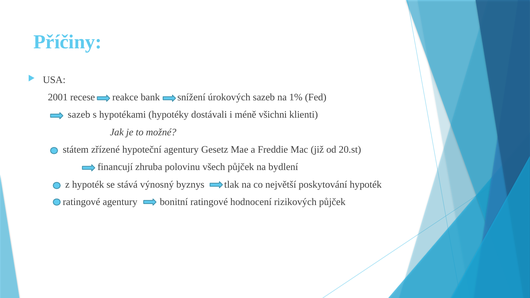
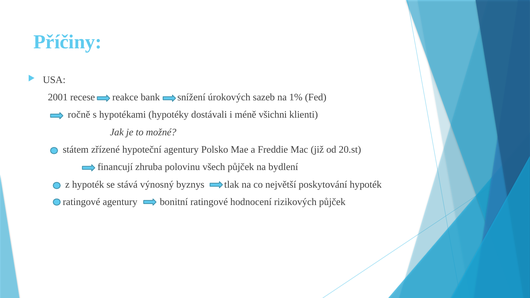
sazeb: sazeb -> ročně (79, 115)
Gesetz: Gesetz -> Polsko (215, 150)
